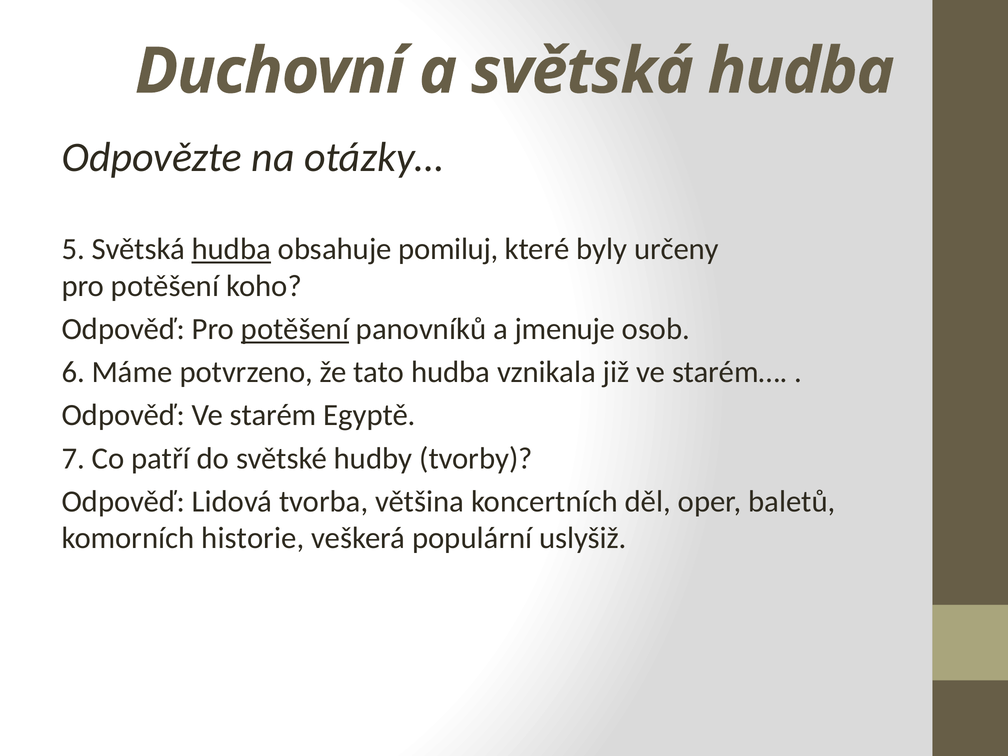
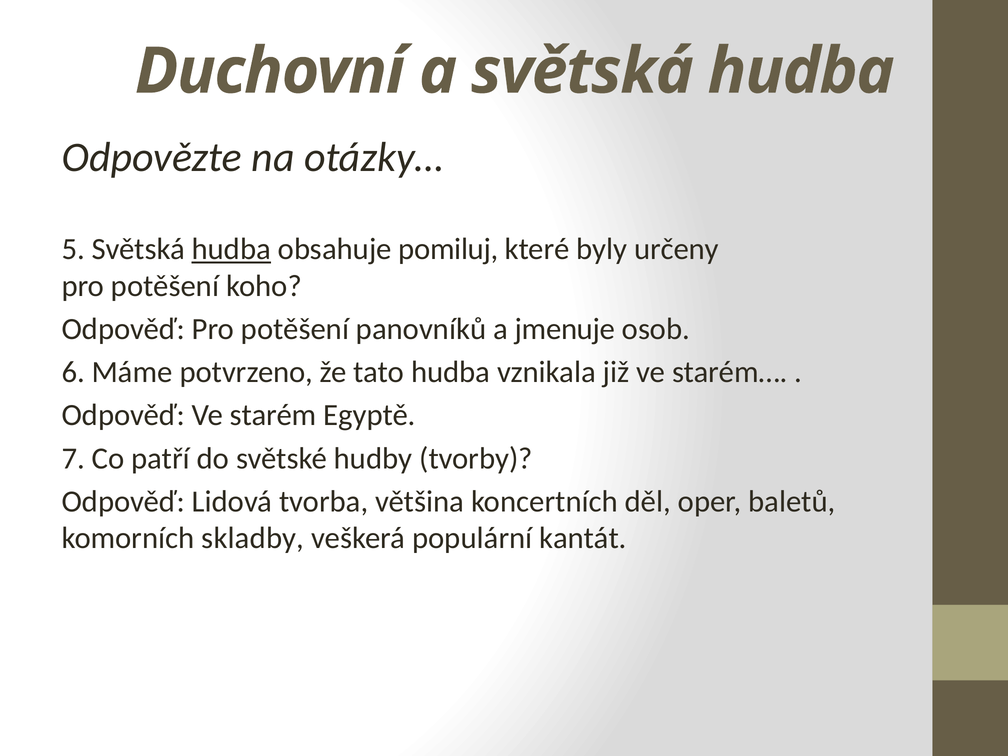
potěšení underline: present -> none (295, 329)
historie: historie -> skladby (253, 538)
uslyšiž: uslyšiž -> kantát (583, 538)
